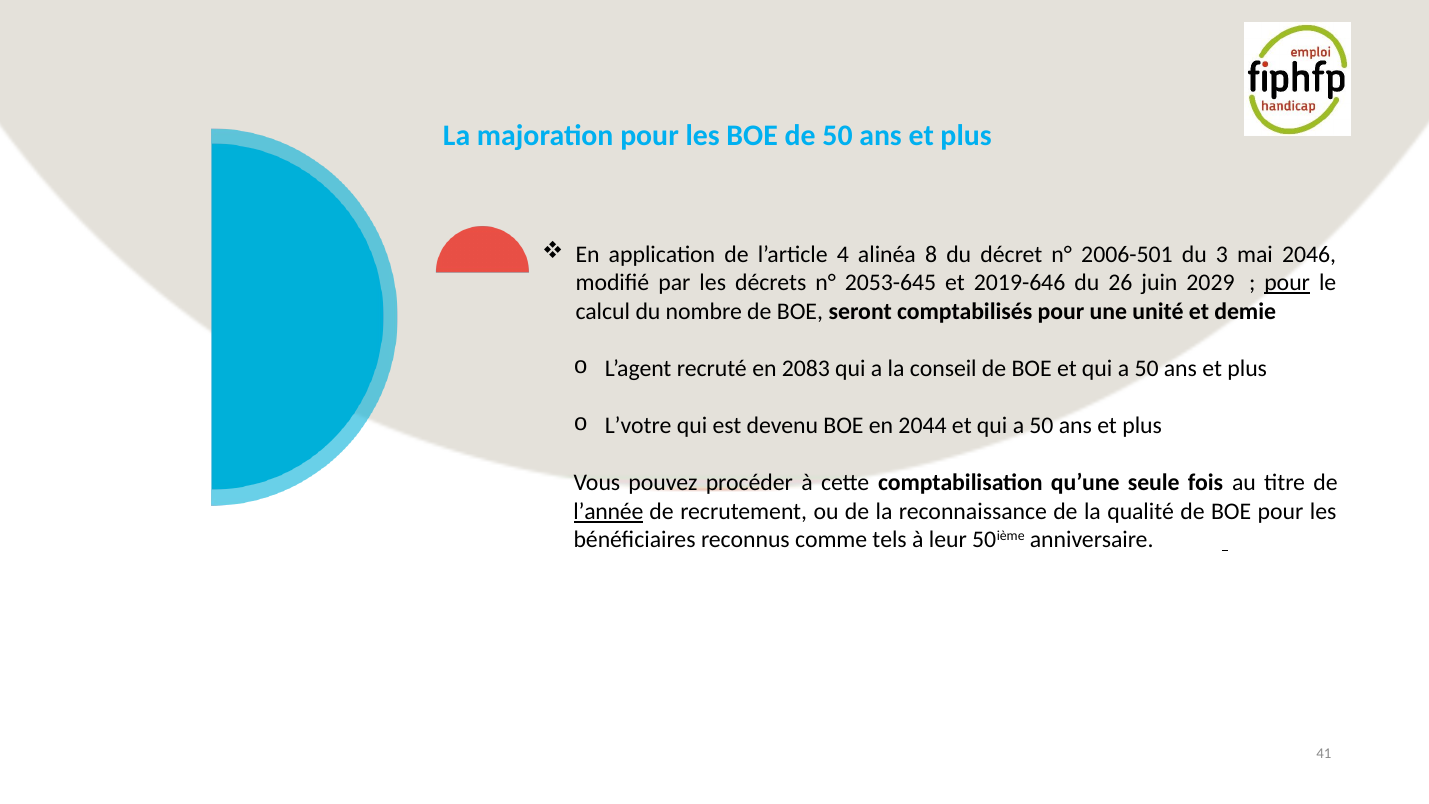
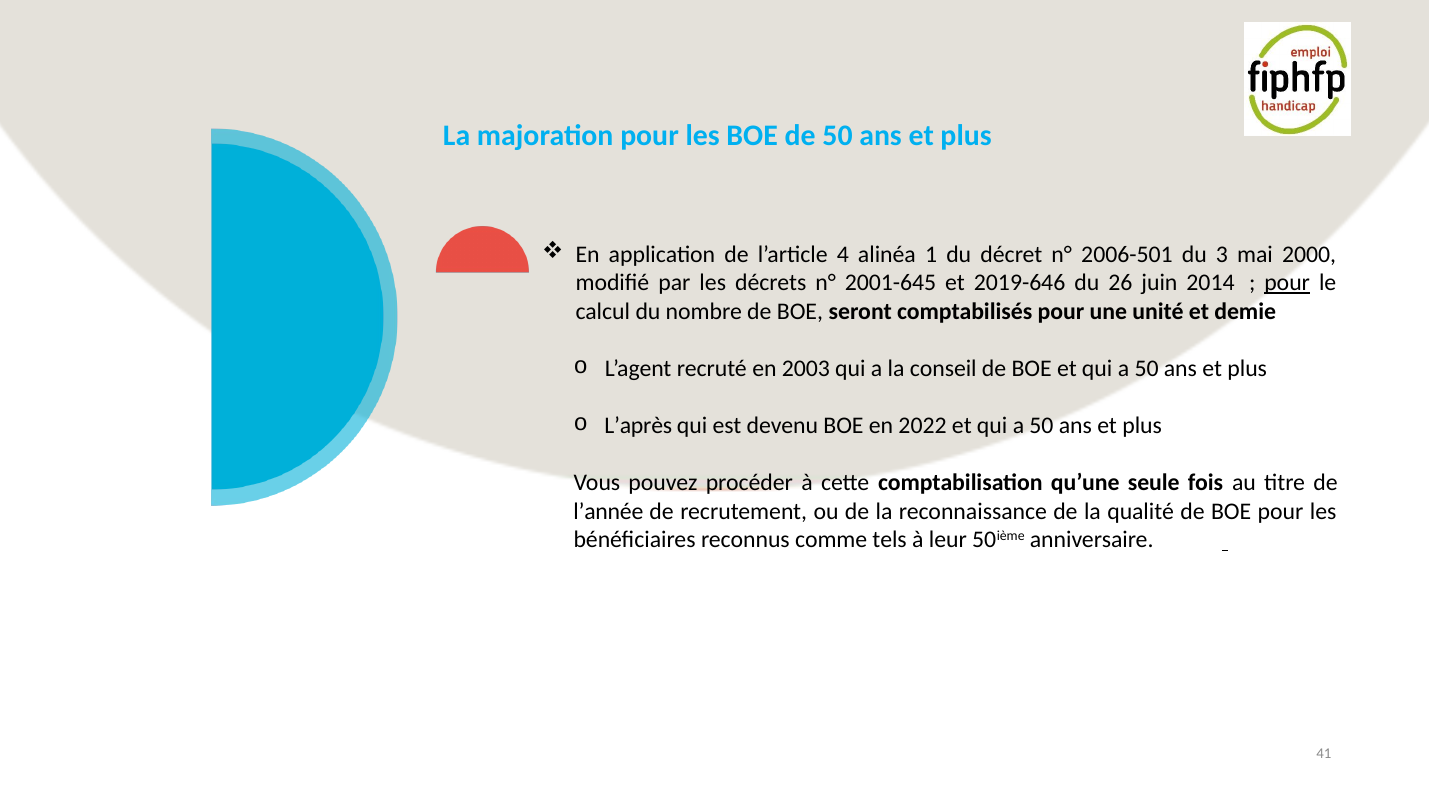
8: 8 -> 1 (931, 254)
2046: 2046 -> 2000 (1309, 254)
2053-645: 2053-645 -> 2001-645 (891, 283)
2029: 2029 -> 2014 (1211, 283)
2083: 2083 -> 2003 (806, 369)
L’votre: L’votre -> L’après (638, 426)
2044: 2044 -> 2022 (923, 426)
l’année underline: present -> none (608, 511)
